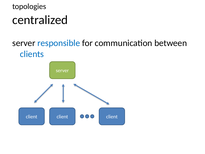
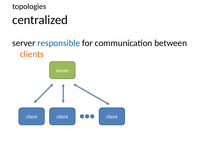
clients colour: blue -> orange (32, 54)
